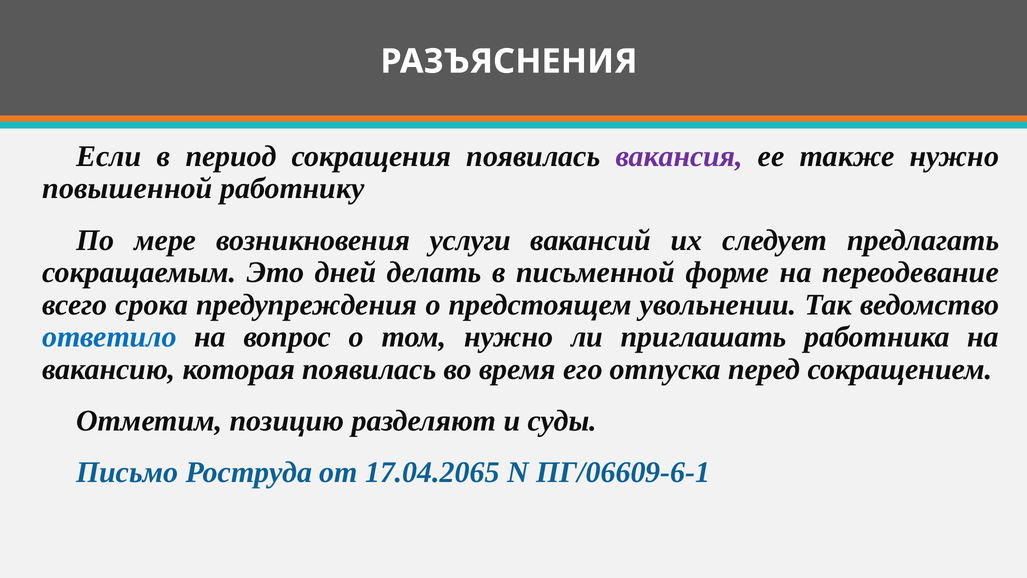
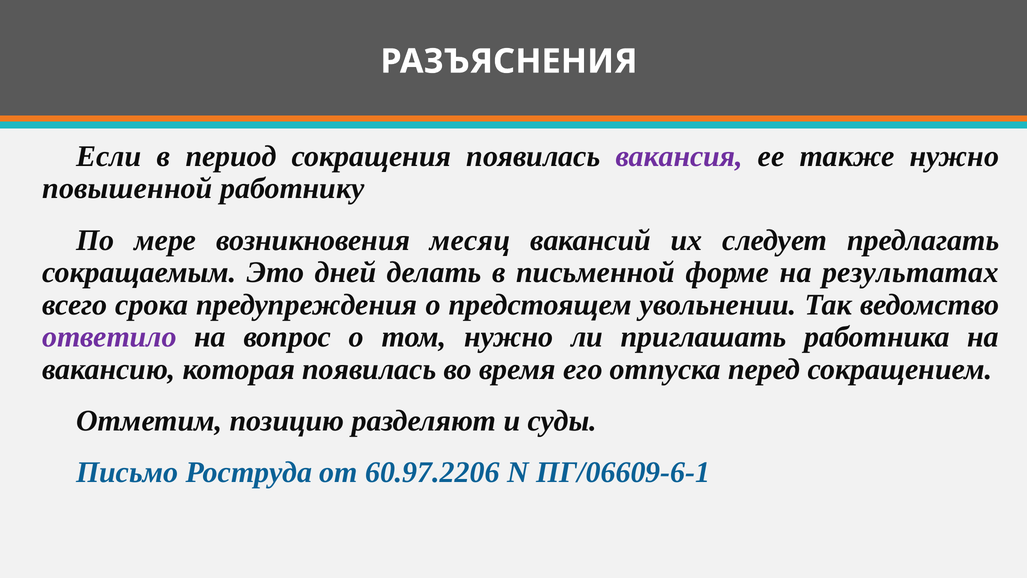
услуги: услуги -> месяц (470, 240)
переодевание: переодевание -> результатах (910, 272)
ответило colour: blue -> purple (109, 337)
17.04.2065: 17.04.2065 -> 60.97.2206 (432, 472)
